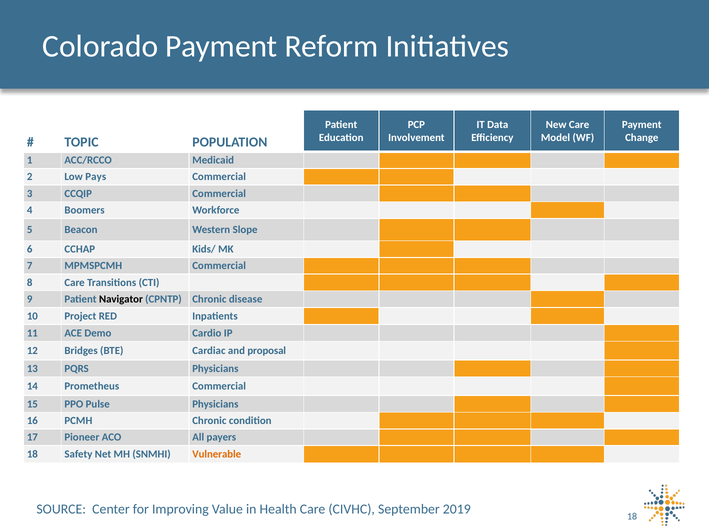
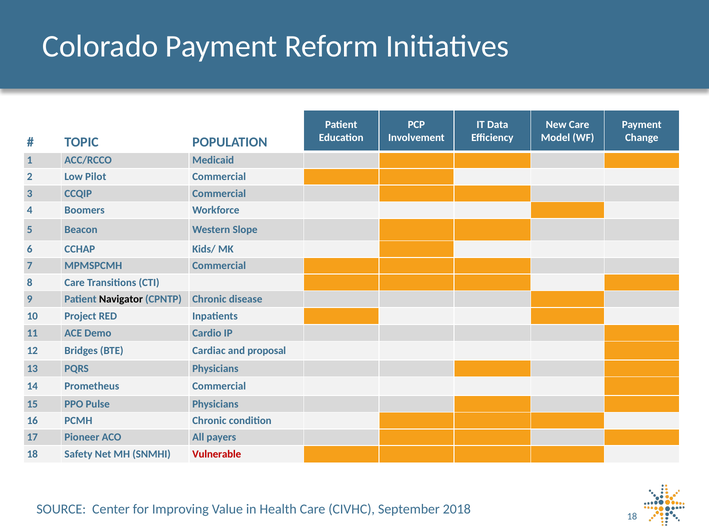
Pays: Pays -> Pilot (96, 177)
Vulnerable colour: orange -> red (217, 454)
2019: 2019 -> 2018 (457, 509)
